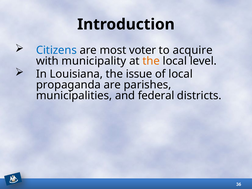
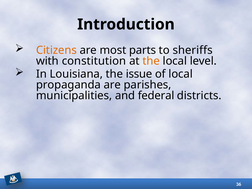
Citizens colour: blue -> orange (56, 50)
voter: voter -> parts (143, 50)
acquire: acquire -> sheriffs (193, 50)
municipality: municipality -> constitution (94, 61)
